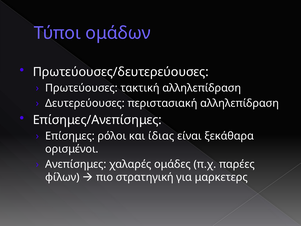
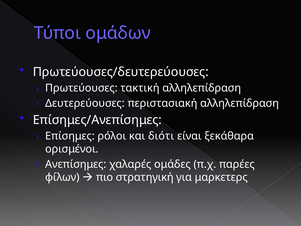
ίδιας: ίδιας -> διότι (161, 136)
